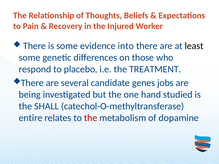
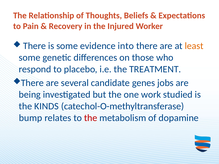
least colour: black -> orange (194, 46)
hand: hand -> work (151, 95)
SHALL: SHALL -> KINDS (47, 106)
entire: entire -> bump (31, 118)
